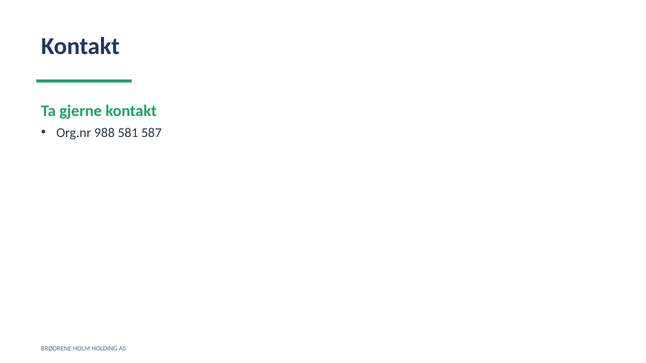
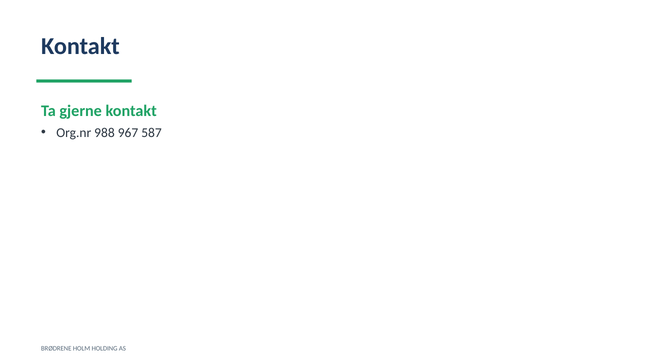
581: 581 -> 967 (128, 133)
